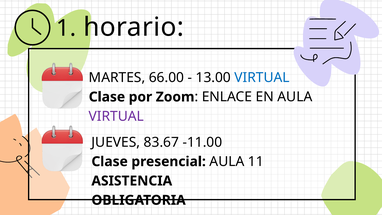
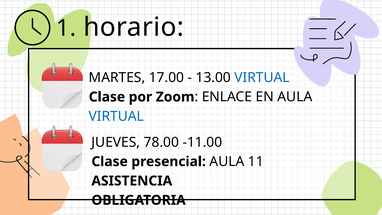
66.00: 66.00 -> 17.00 (166, 78)
VIRTUAL colour: purple -> blue (116, 116)
83.67: 83.67 -> 78.00 (161, 142)
